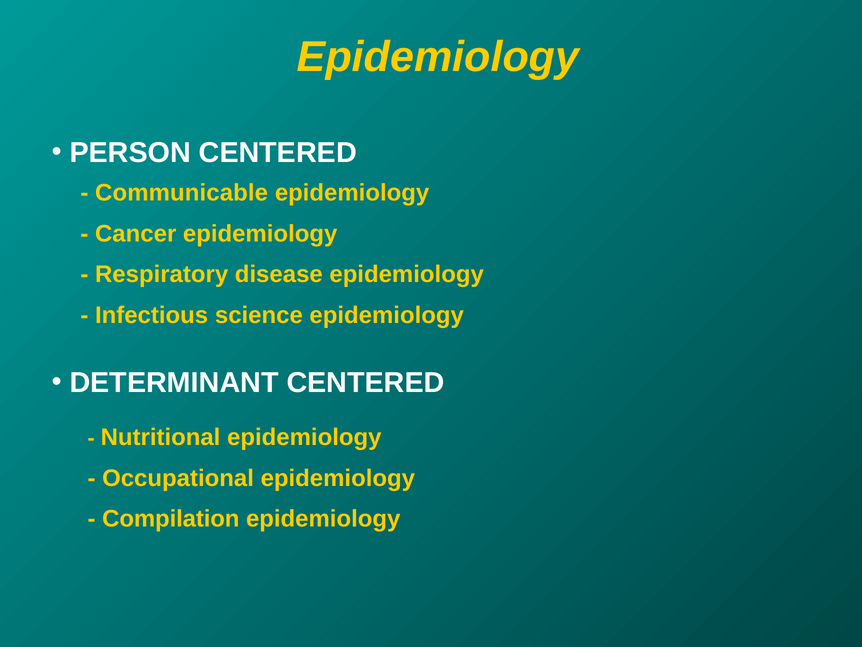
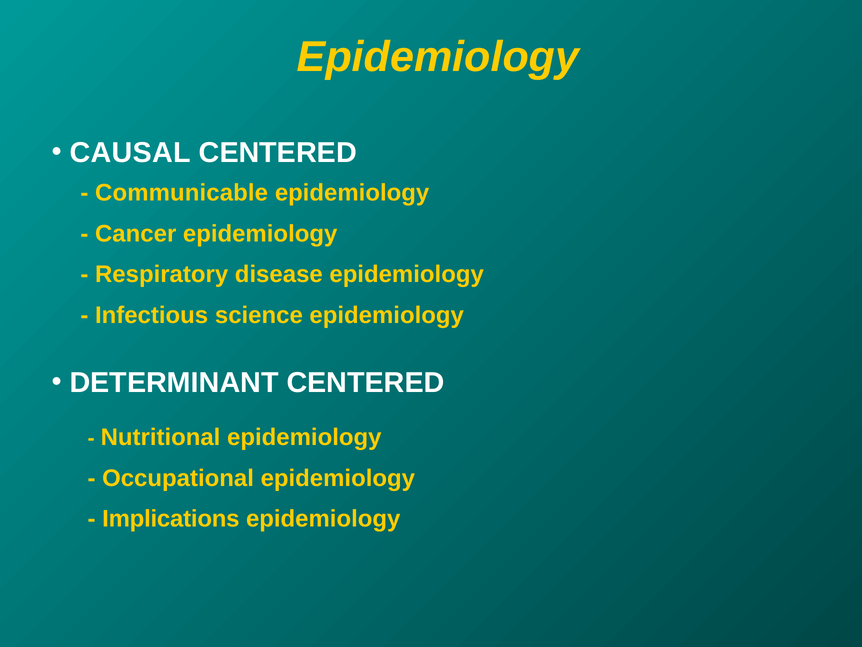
PERSON: PERSON -> CAUSAL (130, 153)
Compilation: Compilation -> Implications (171, 518)
